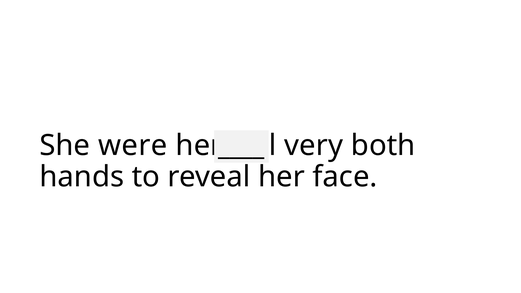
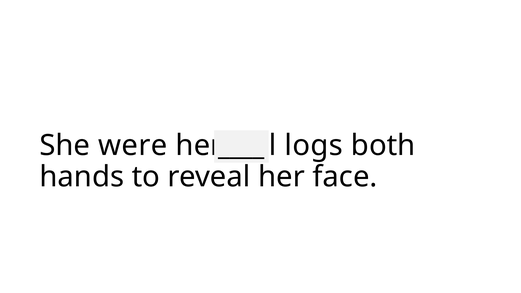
very: very -> logs (314, 145)
